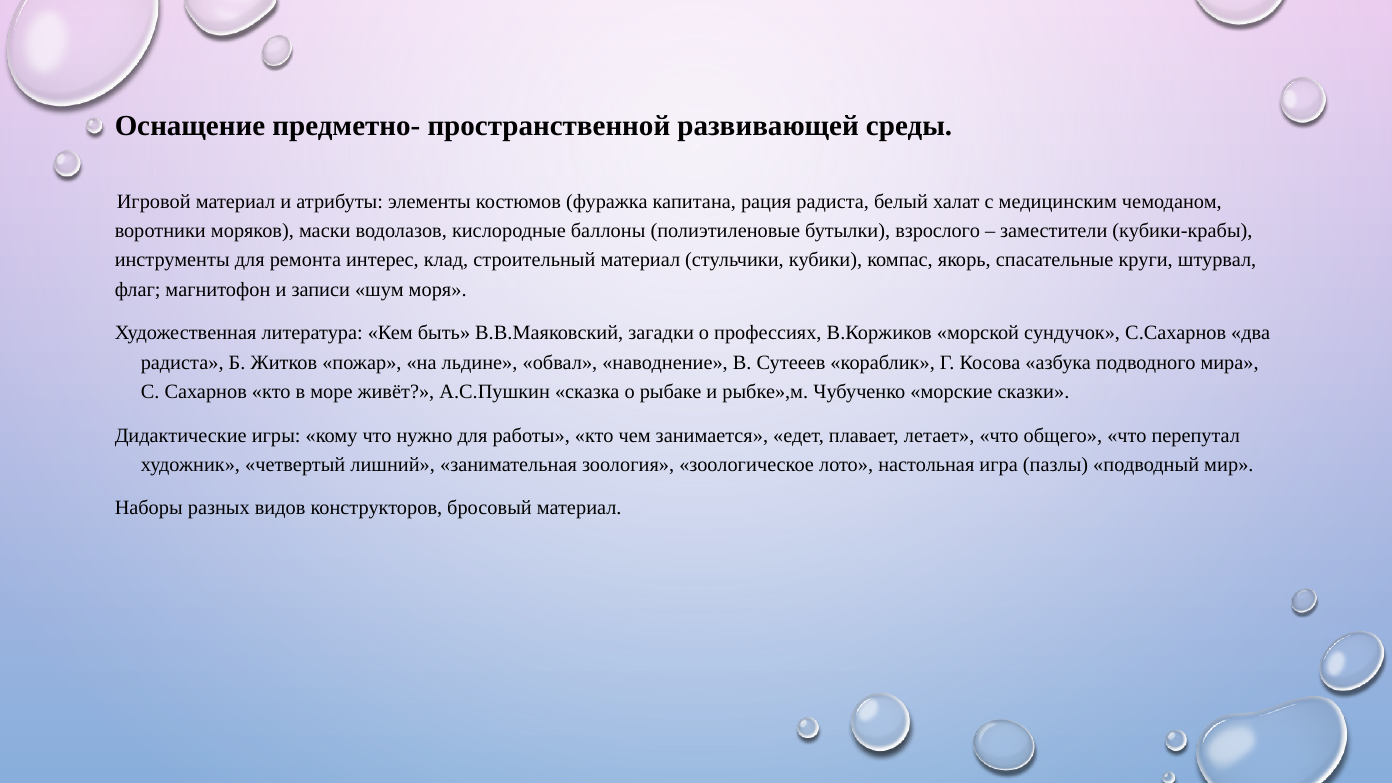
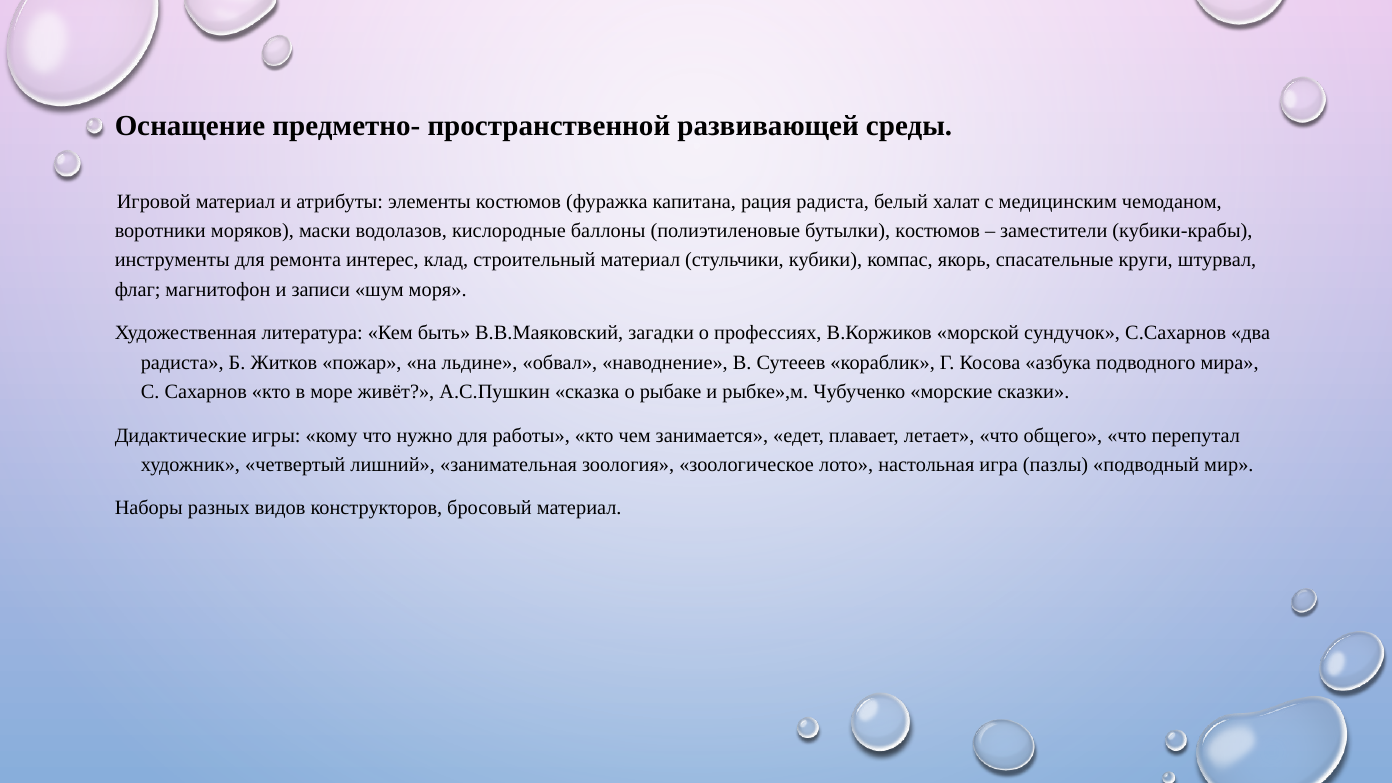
бутылки взрослого: взрослого -> костюмов (938, 231)
